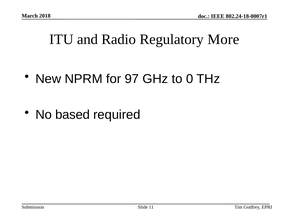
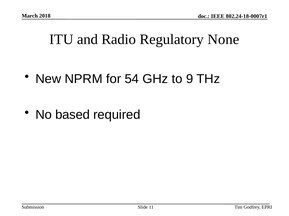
More: More -> None (223, 40)
97: 97 -> 54 (132, 79)
0: 0 -> 9 (190, 79)
